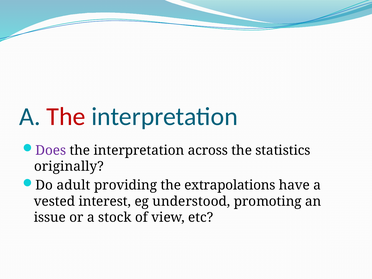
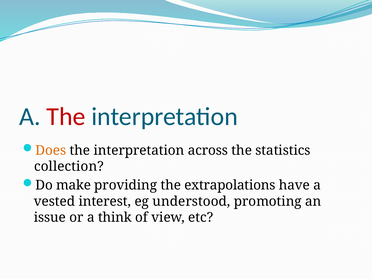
Does colour: purple -> orange (51, 150)
originally: originally -> collection (69, 166)
adult: adult -> make (74, 185)
stock: stock -> think (115, 217)
